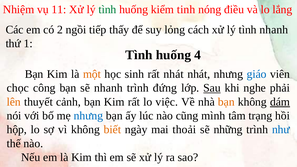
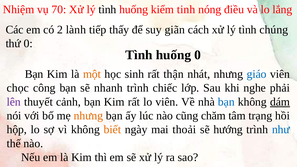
11: 11 -> 70 (59, 10)
tình colour: green -> black (107, 10)
ngồi: ngồi -> lành (76, 30)
lỏng: lỏng -> giãn (175, 30)
tình nhanh: nhanh -> chúng (274, 30)
thứ 1: 1 -> 0 (28, 43)
huống 4: 4 -> 0 (198, 55)
rất nhát: nhát -> thận (174, 74)
đứng: đứng -> chiếc (165, 88)
Sau underline: present -> none (212, 88)
lên colour: orange -> purple (14, 102)
lo việc: việc -> viên (167, 102)
bạn colour: orange -> blue (226, 102)
nhưng colour: blue -> orange (88, 116)
mình: mình -> chăm (213, 116)
những: những -> hướng (228, 130)
